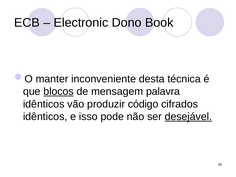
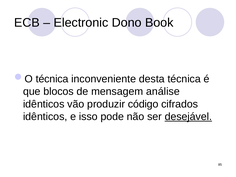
manter: manter -> técnica (52, 79)
blocos underline: present -> none (59, 91)
palavra: palavra -> análise (163, 91)
